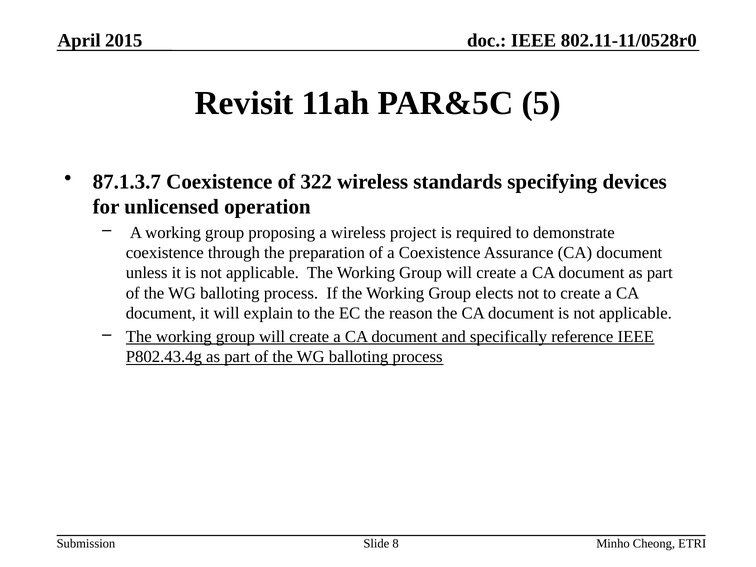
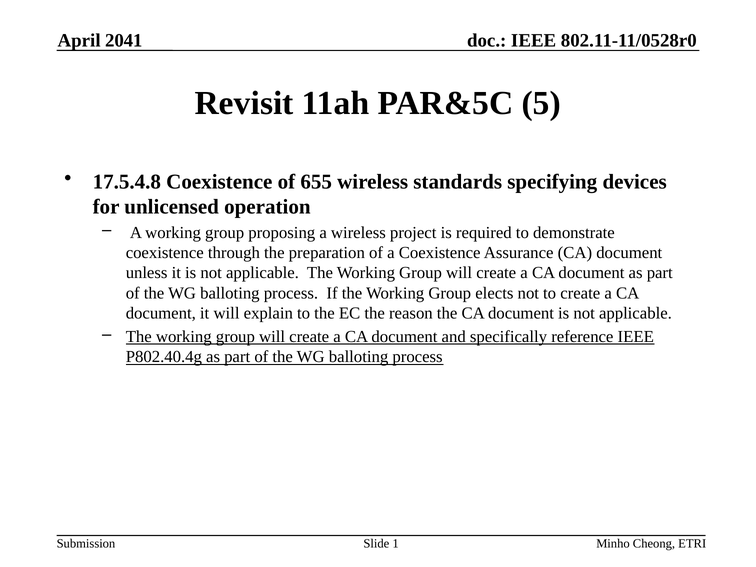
2015: 2015 -> 2041 (124, 40)
87.1.3.7: 87.1.3.7 -> 17.5.4.8 (127, 182)
322: 322 -> 655 (316, 182)
P802.43.4g: P802.43.4g -> P802.40.4g (164, 357)
8: 8 -> 1 (396, 544)
